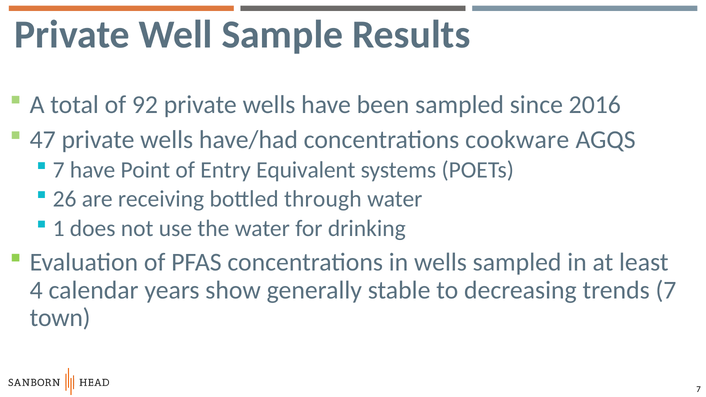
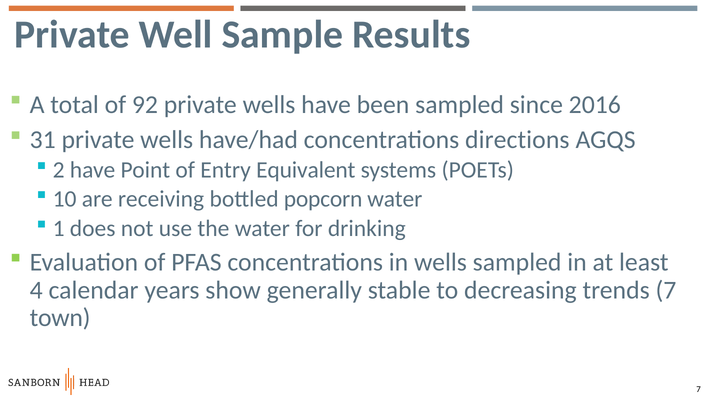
47: 47 -> 31 (43, 140)
cookware: cookware -> directions (517, 140)
7: 7 -> 2 (59, 170)
26: 26 -> 10 (65, 199)
through: through -> popcorn (323, 199)
